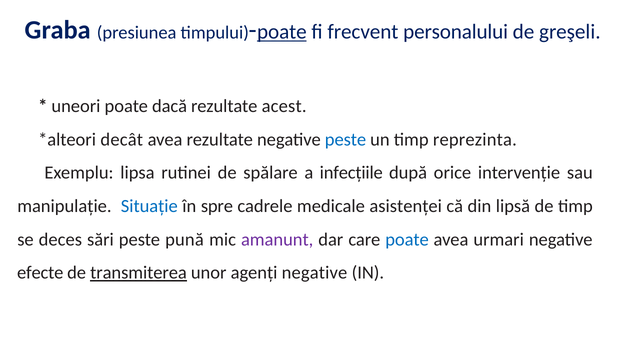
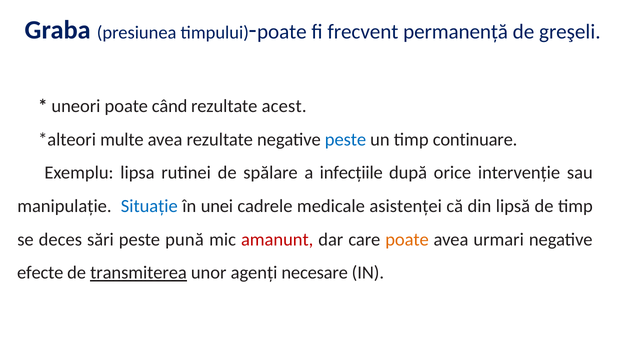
poate underline: present -> none (282, 32)
personalului: personalului -> permanență (456, 32)
dacă: dacă -> când (170, 106)
decât: decât -> multe (122, 140)
reprezinta: reprezinta -> continuare (475, 140)
spre: spre -> unei (217, 206)
amanunt colour: purple -> red (277, 240)
poate colour: blue -> orange (407, 240)
agenți negative: negative -> necesare (315, 273)
